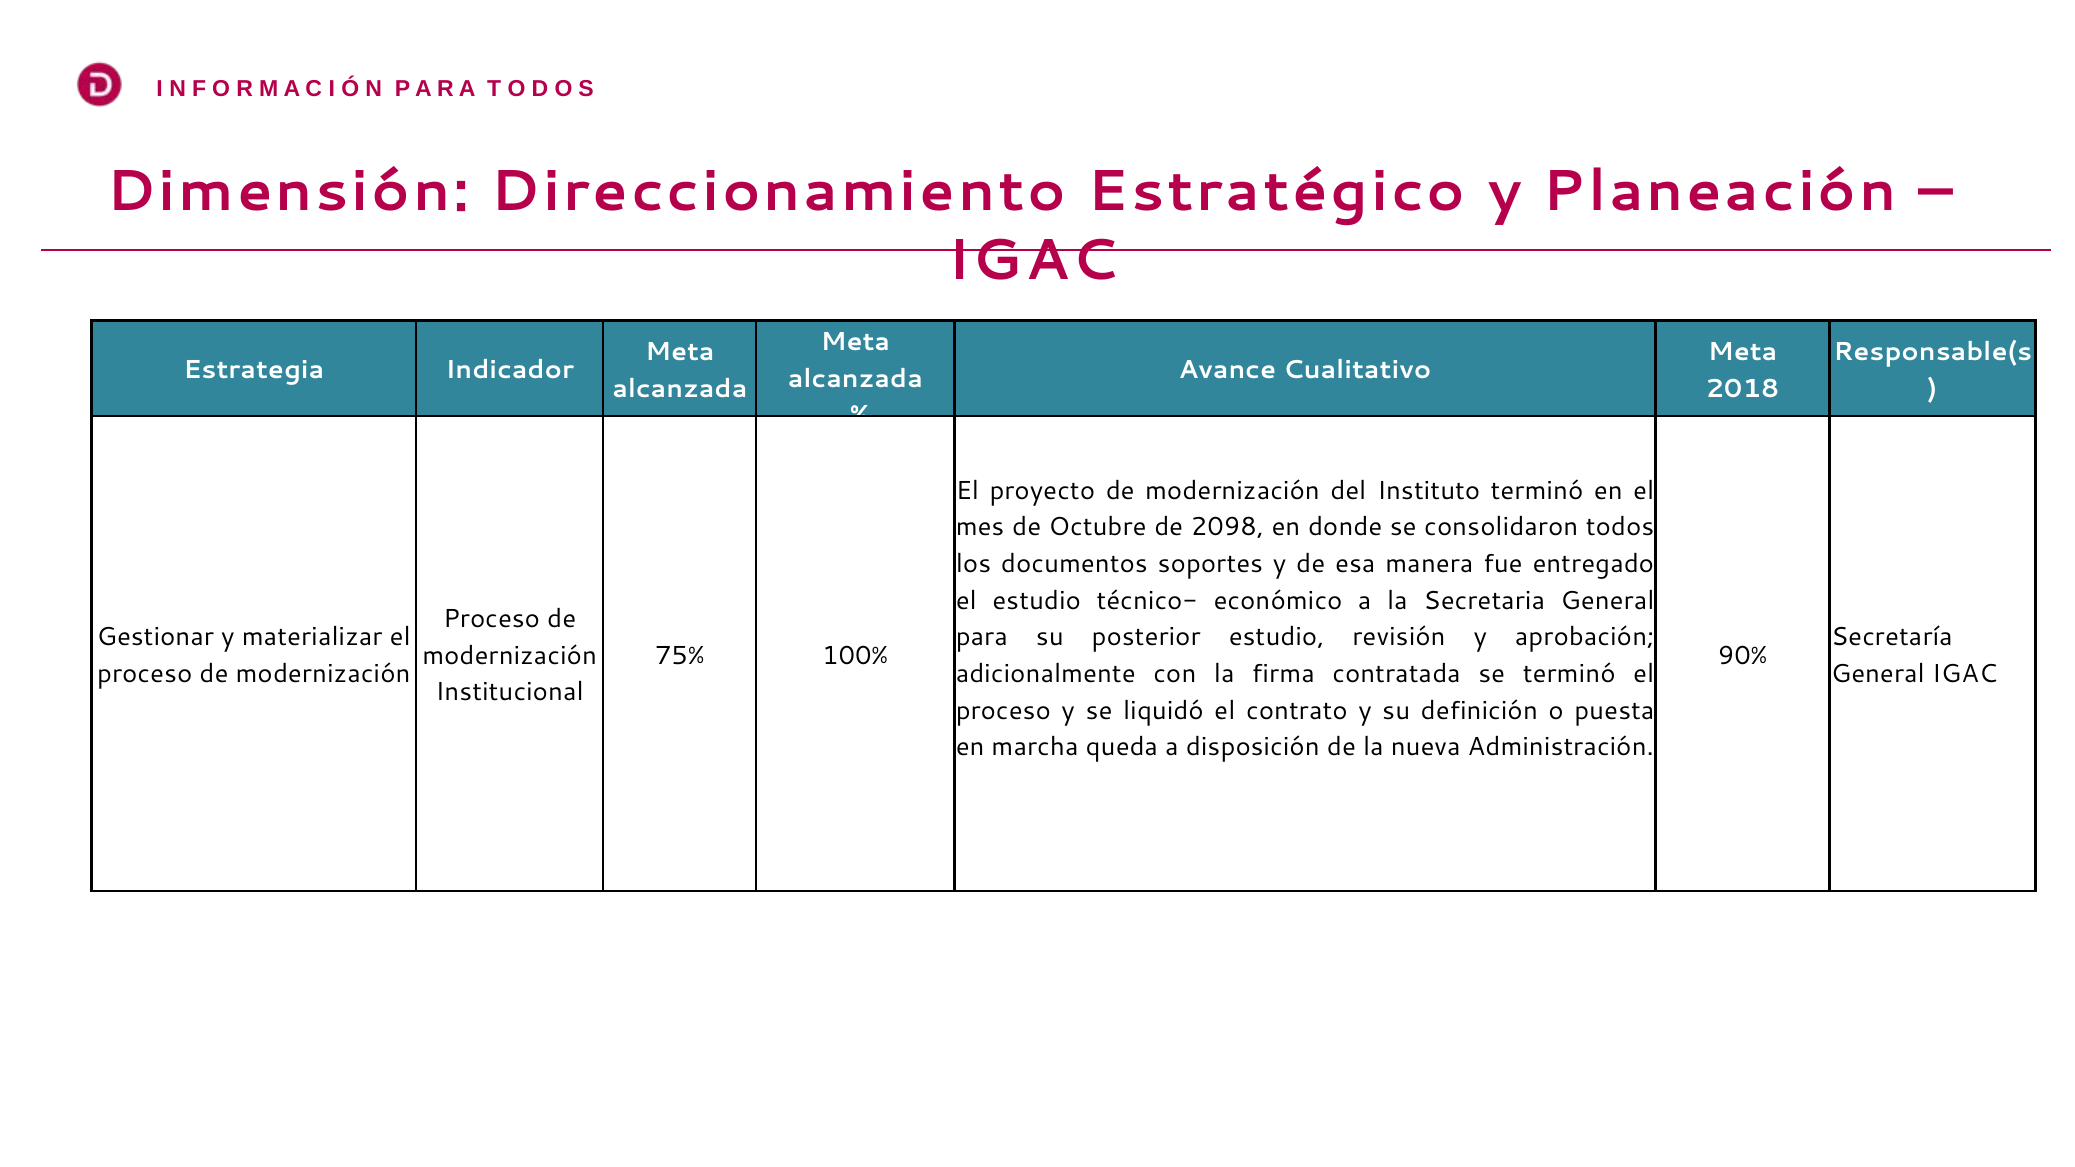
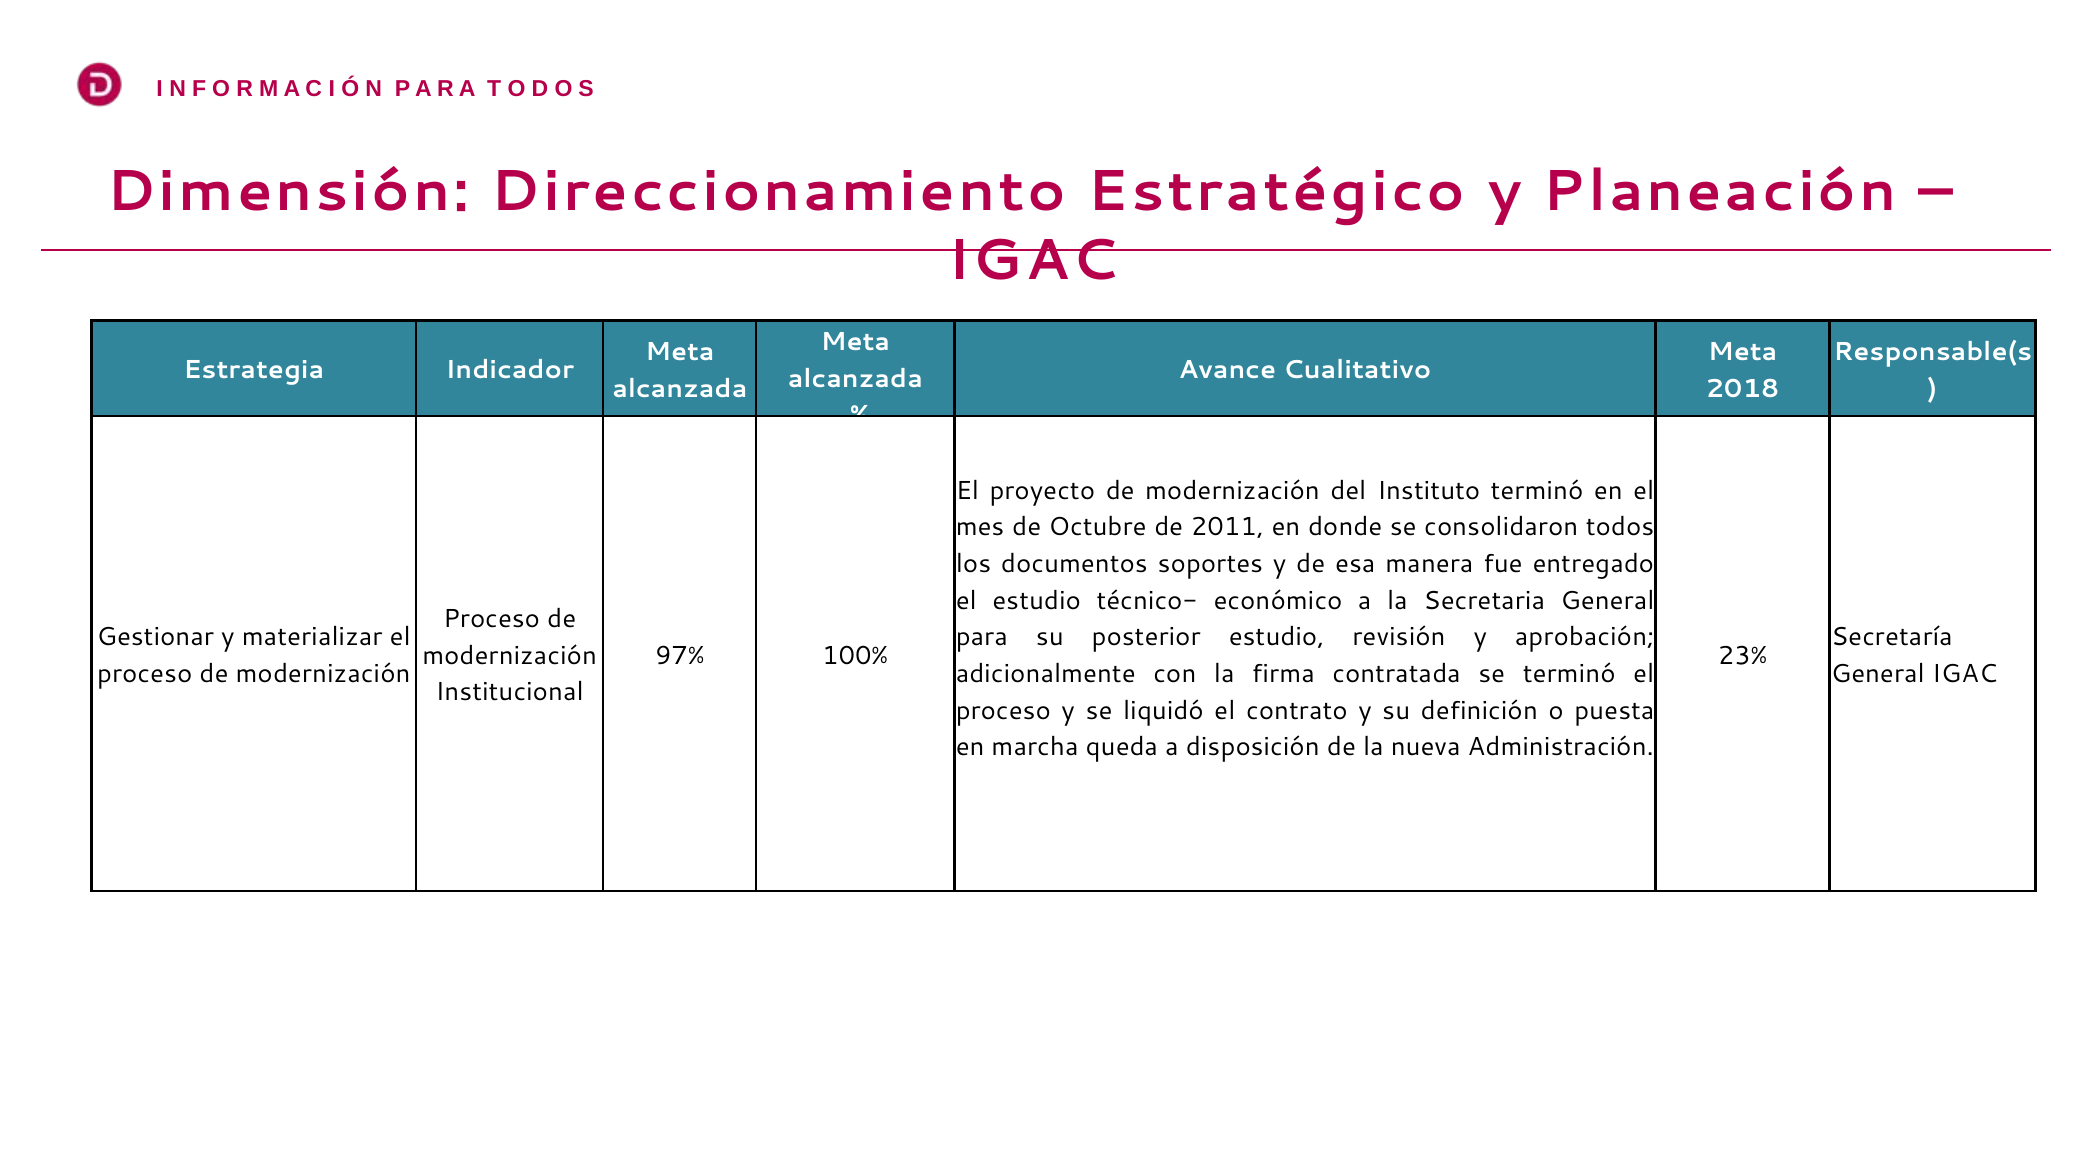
2098: 2098 -> 2011 (1228, 527)
75%: 75% -> 97% (680, 656)
90%: 90% -> 23% (1743, 656)
